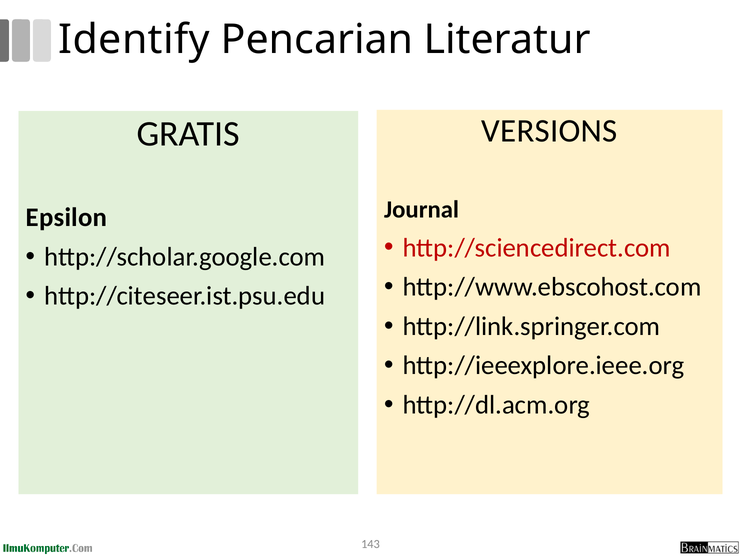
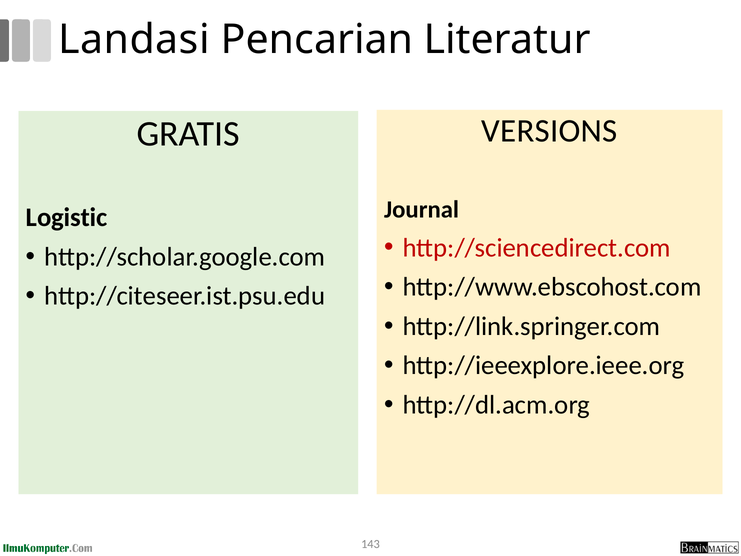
Identify: Identify -> Landasi (134, 40)
Epsilon: Epsilon -> Logistic (67, 217)
